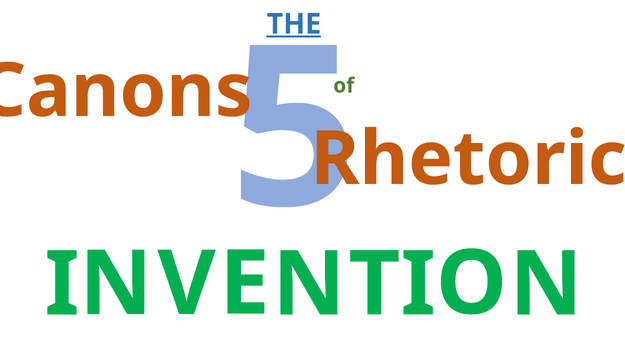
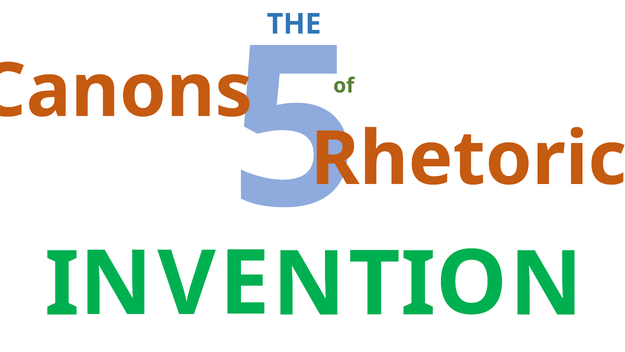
THE underline: present -> none (294, 24)
